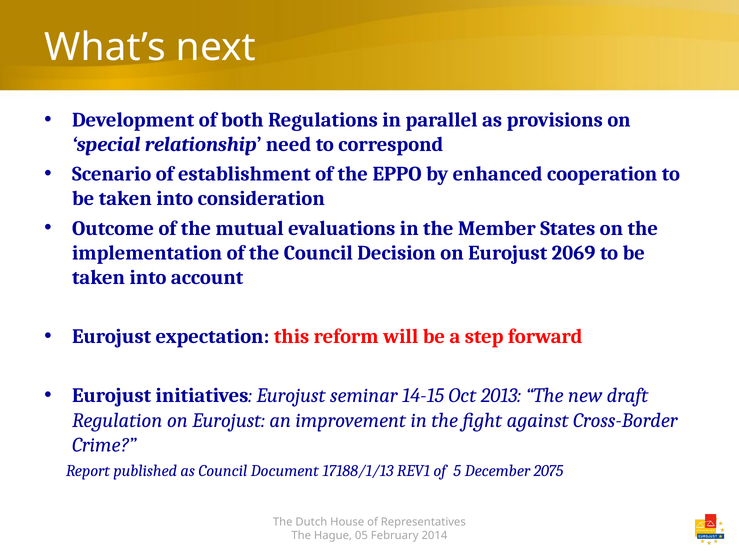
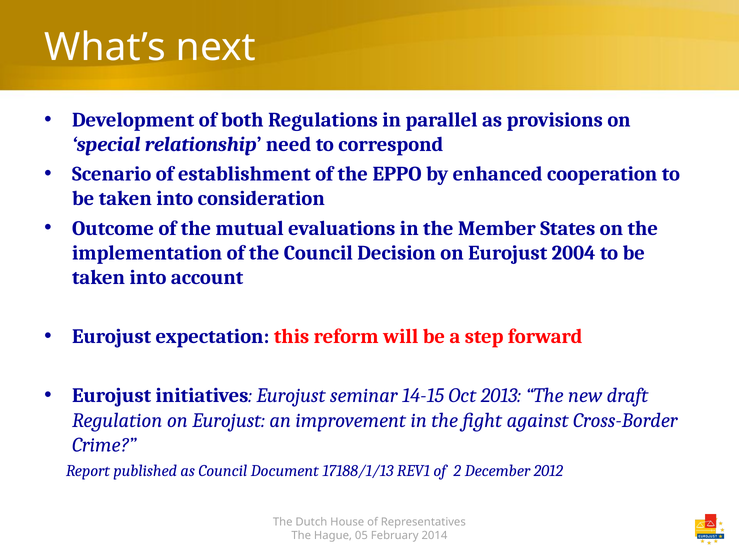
2069: 2069 -> 2004 (574, 253)
5: 5 -> 2 (457, 471)
2075: 2075 -> 2012 (548, 471)
